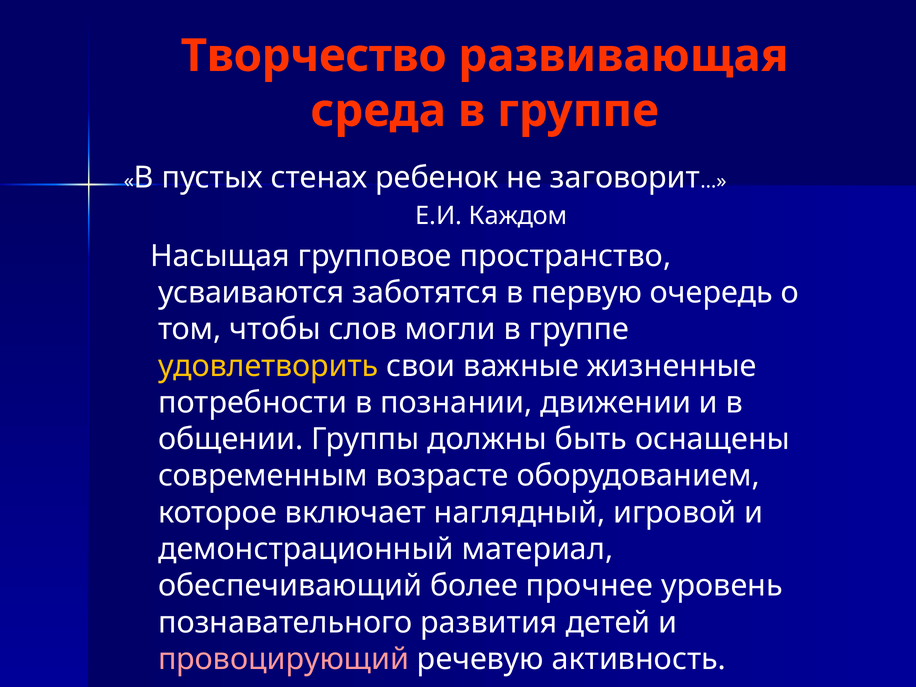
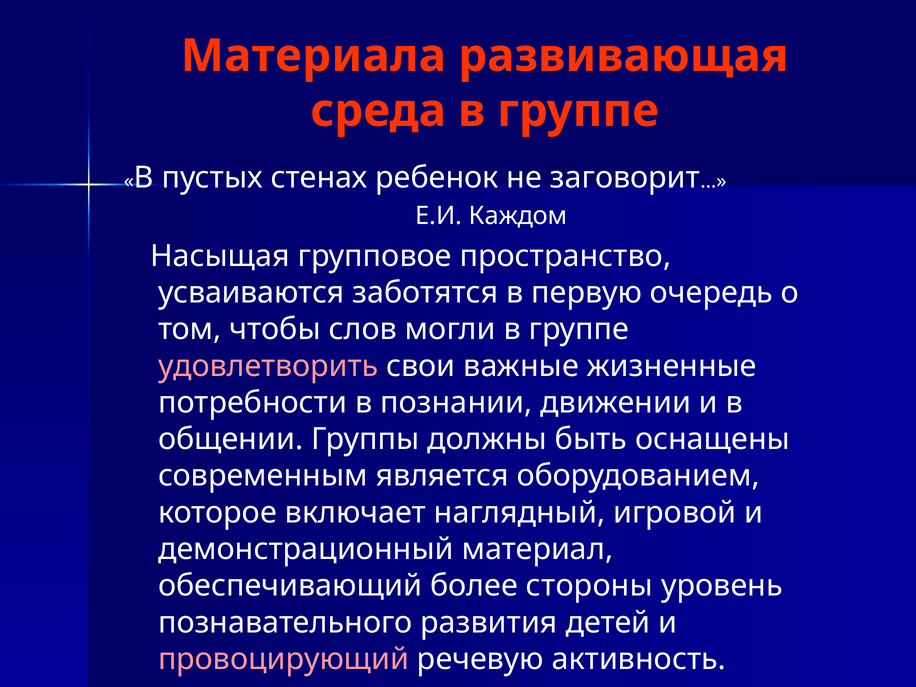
Творчество: Творчество -> Материала (313, 56)
удовлетворить colour: yellow -> pink (268, 366)
возрасте: возрасте -> является (442, 476)
прочнее: прочнее -> стороны (590, 586)
